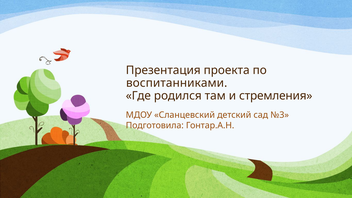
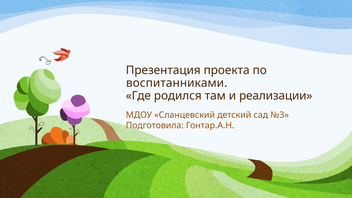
стремления: стремления -> реализации (276, 96)
